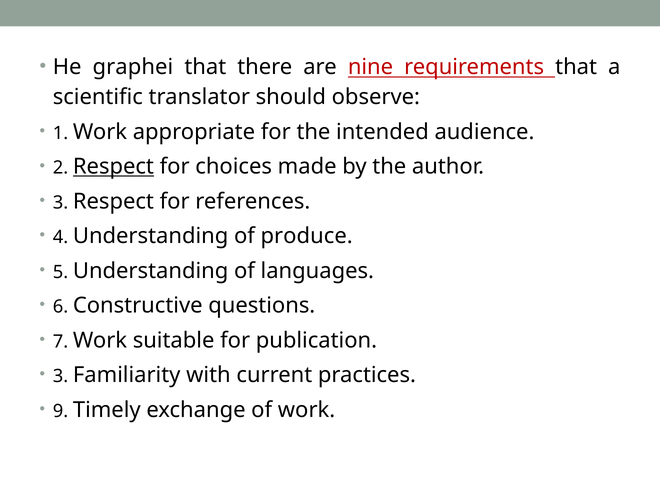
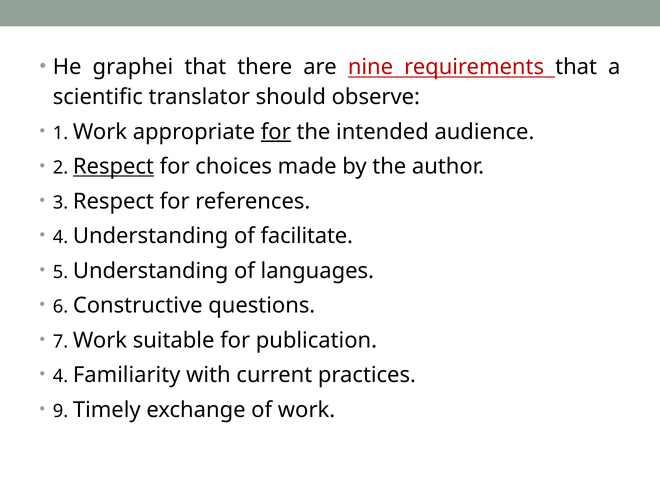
for underline: none -> present (276, 132)
produce: produce -> facilitate (307, 236)
3: 3 -> 4 (60, 376)
